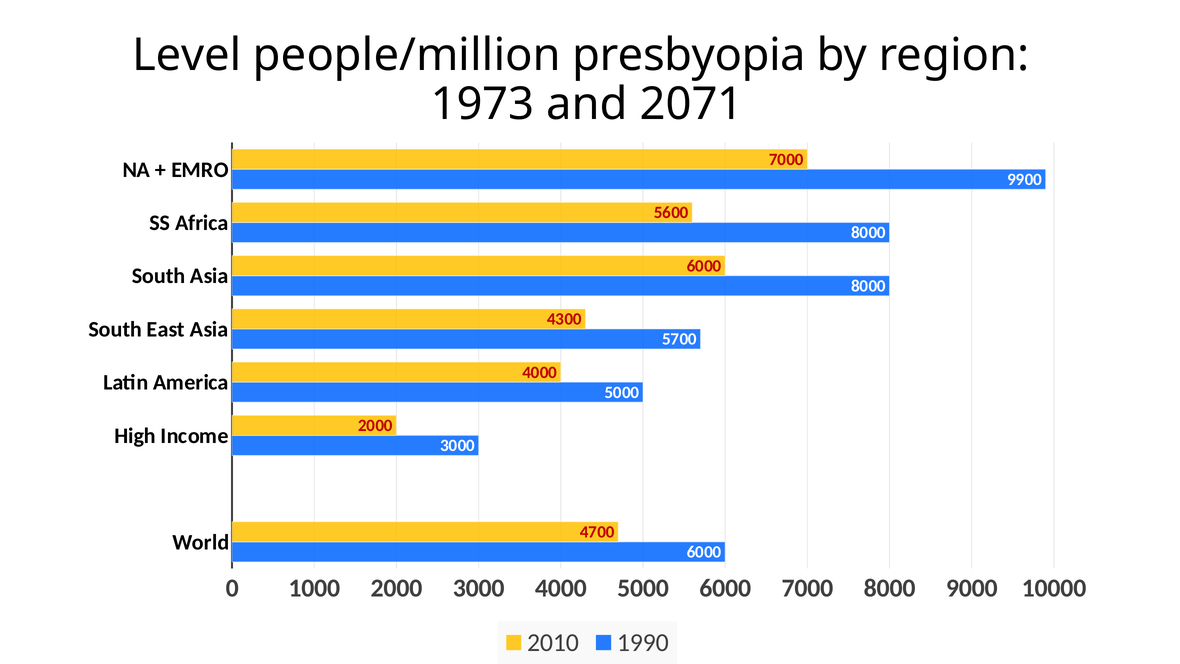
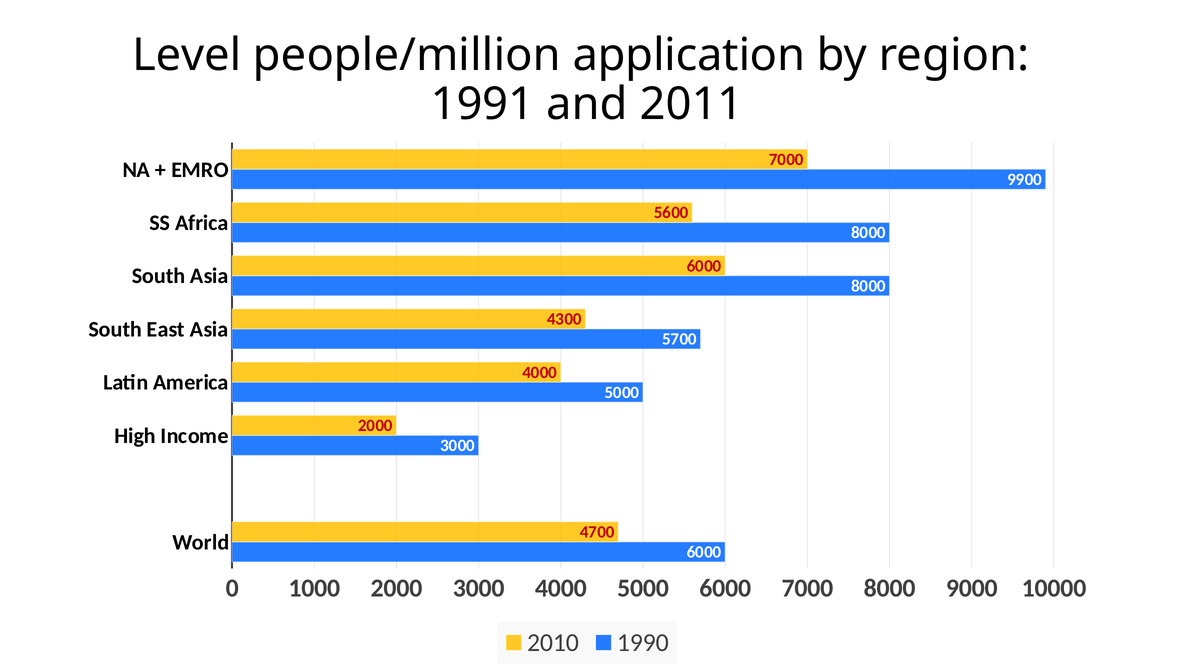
presbyopia: presbyopia -> application (689, 55)
1973: 1973 -> 1991 (483, 104)
2071: 2071 -> 2011 (692, 104)
